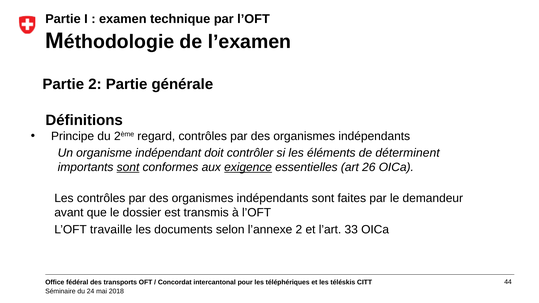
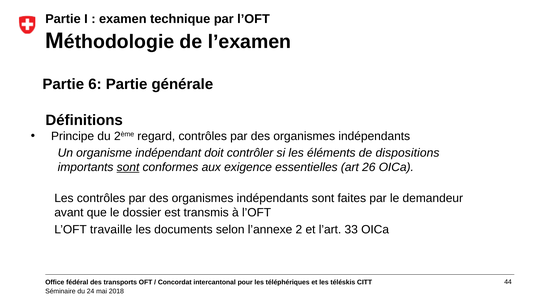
Partie 2: 2 -> 6 (95, 84)
déterminent: déterminent -> dispositions (408, 153)
exigence underline: present -> none (248, 167)
